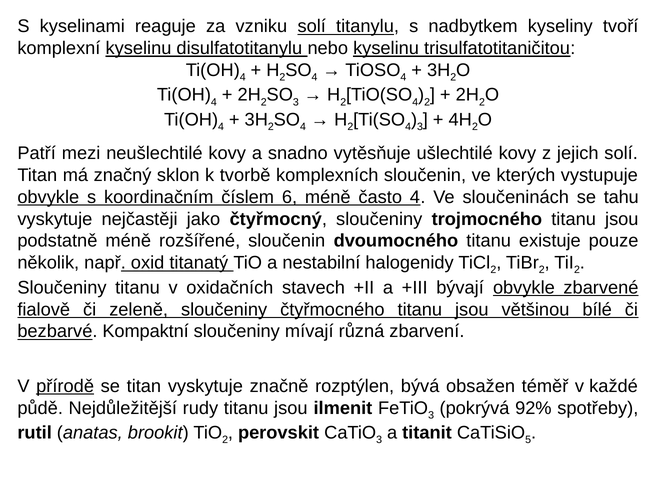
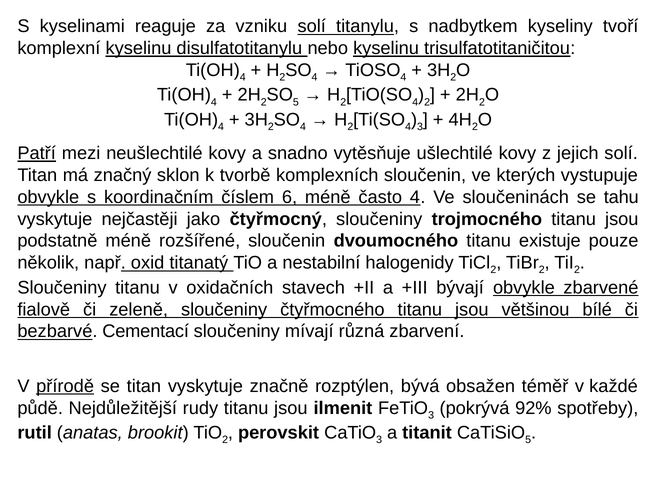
3: 3 -> 5 (296, 102)
Patří underline: none -> present (37, 153)
Kompaktní: Kompaktní -> Cementací (146, 331)
